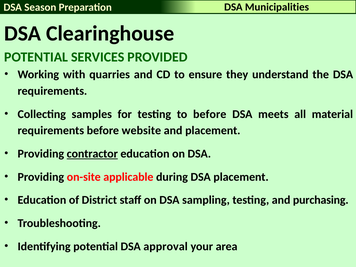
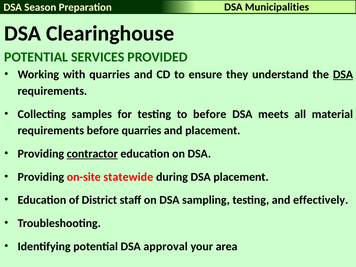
DSA underline: none -> present (343, 75)
before website: website -> quarries (141, 130)
applicable: applicable -> statewide (128, 177)
purchasing: purchasing -> effectively (321, 200)
